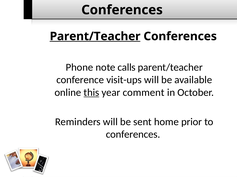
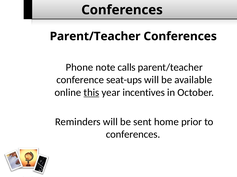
Parent/Teacher underline: present -> none (95, 36)
visit-ups: visit-ups -> seat-ups (124, 80)
comment: comment -> incentives (144, 93)
